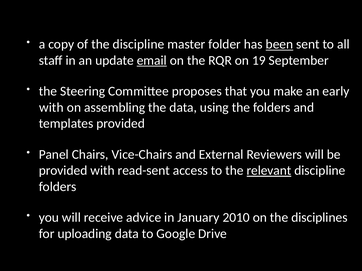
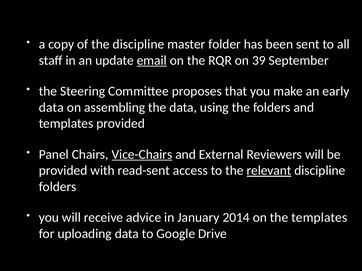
been underline: present -> none (279, 44)
19: 19 -> 39 (259, 60)
with: with -> data (51, 108)
Vice-Chairs underline: none -> present (142, 155)
2010: 2010 -> 2014 (236, 218)
the disciplines: disciplines -> templates (319, 218)
